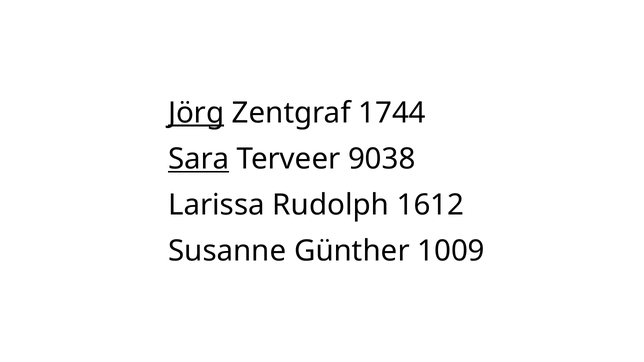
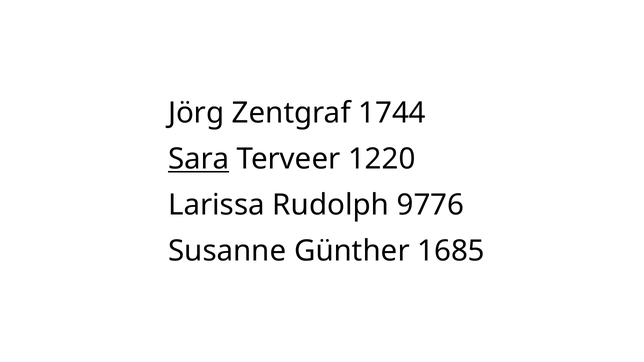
Jörg underline: present -> none (196, 113)
9038: 9038 -> 1220 (382, 159)
1612: 1612 -> 9776 (430, 205)
1009: 1009 -> 1685 (451, 251)
